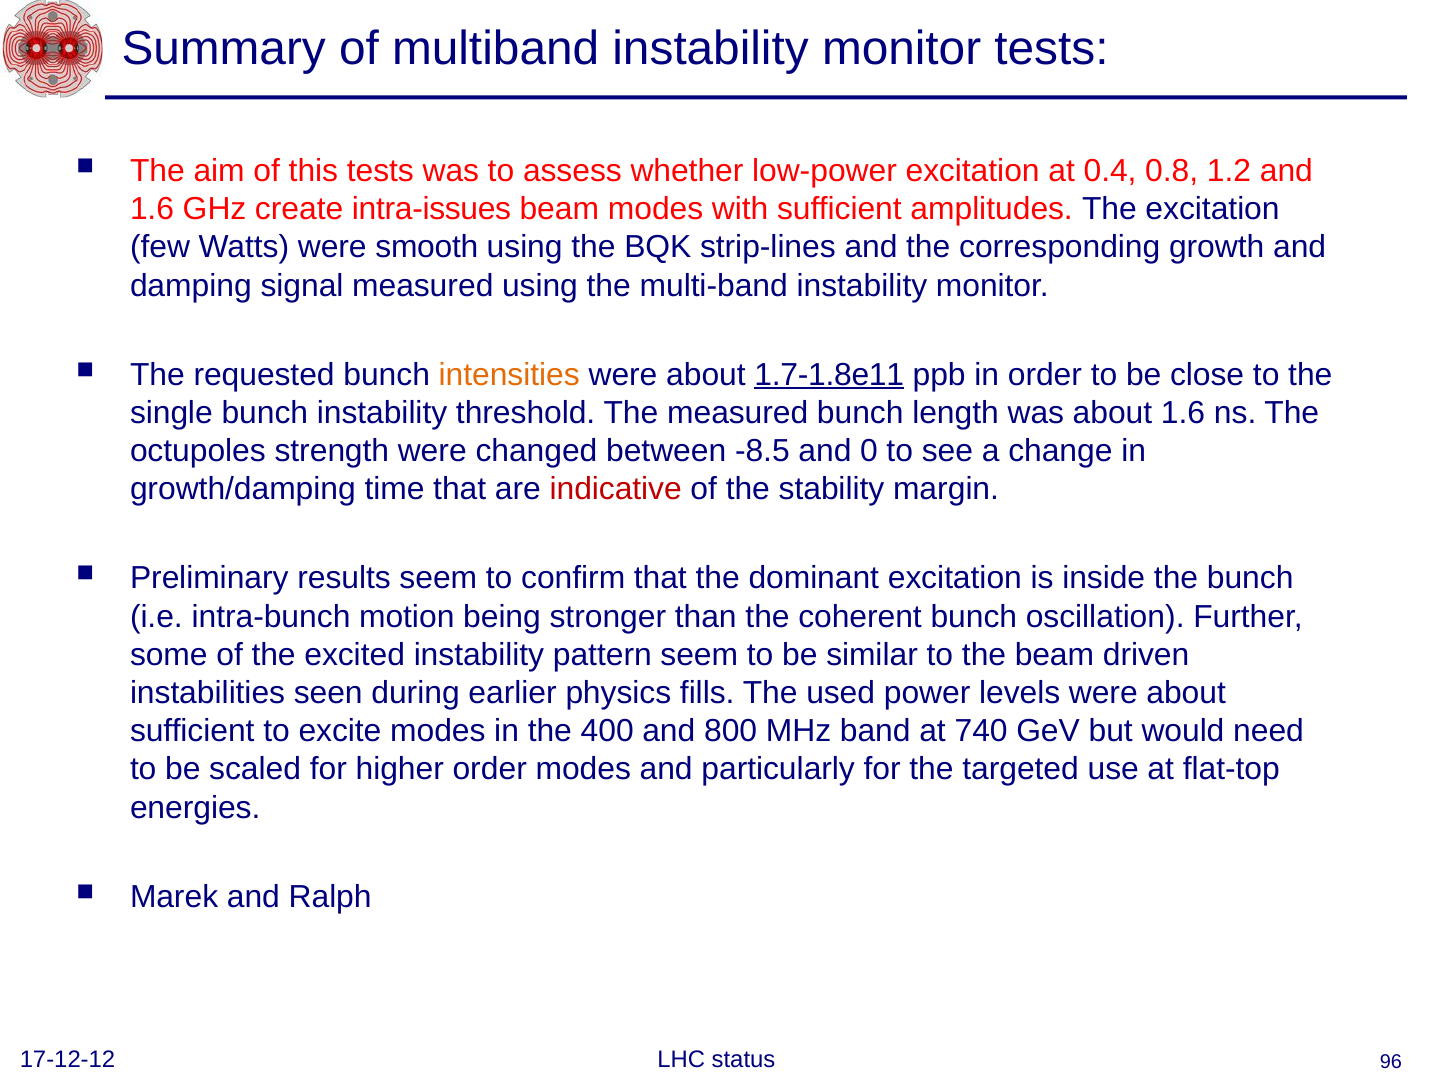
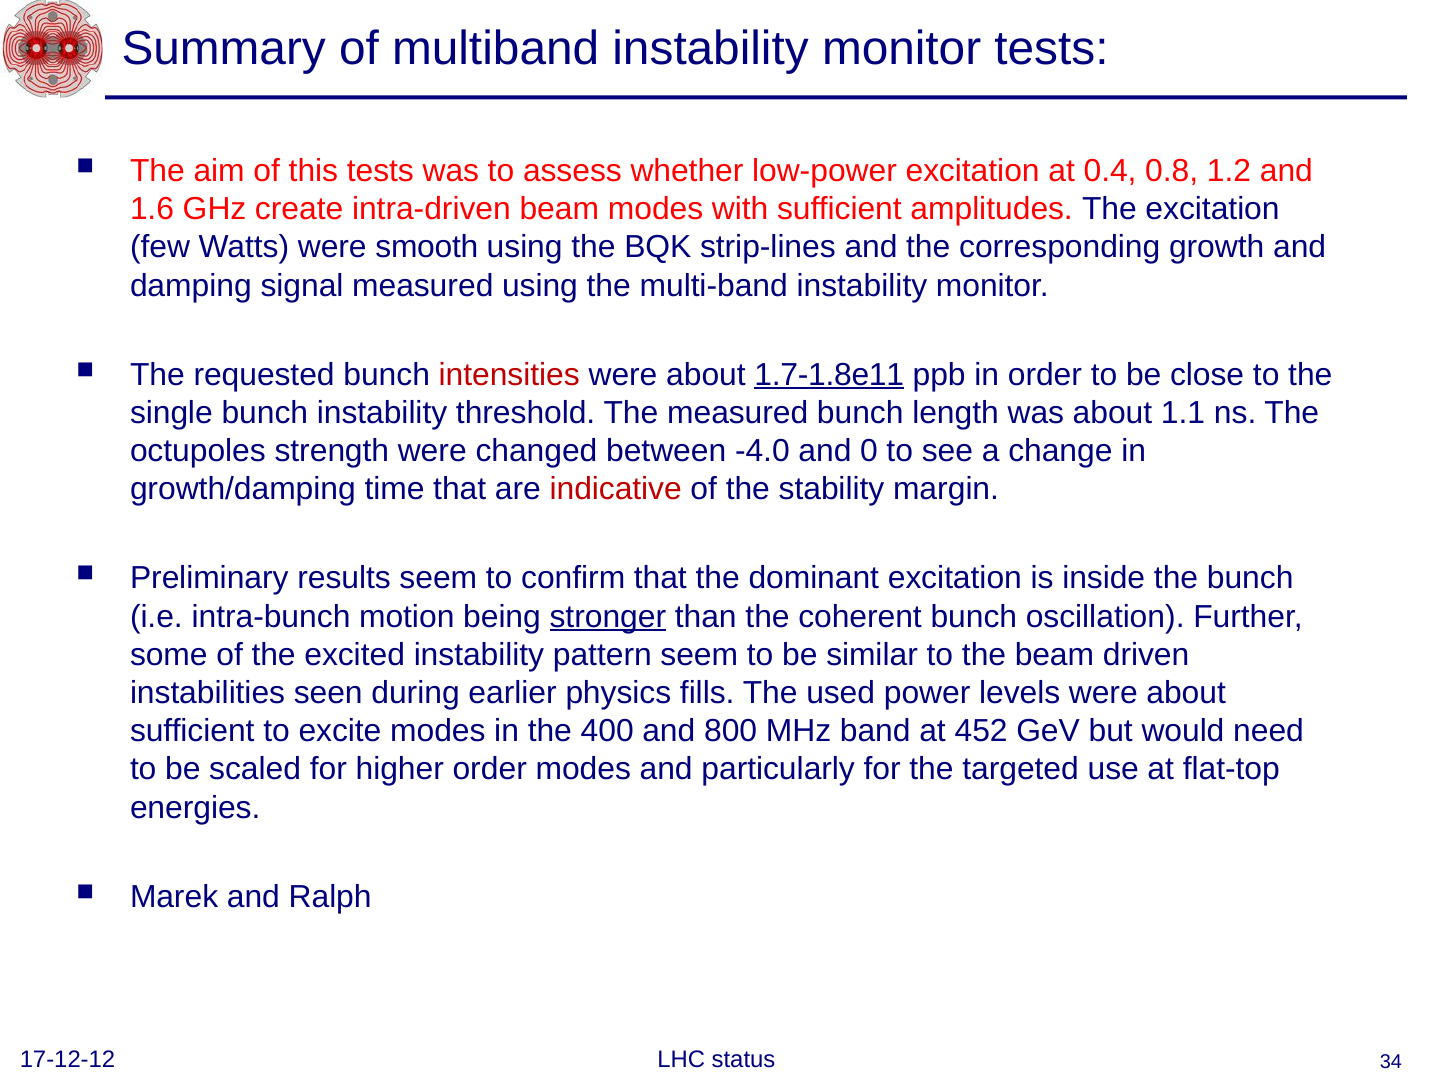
intra-issues: intra-issues -> intra-driven (431, 209)
intensities colour: orange -> red (509, 375)
about 1.6: 1.6 -> 1.1 (1183, 413)
-8.5: -8.5 -> -4.0 (762, 451)
stronger underline: none -> present (608, 617)
740: 740 -> 452 (981, 731)
96: 96 -> 34 (1391, 1061)
